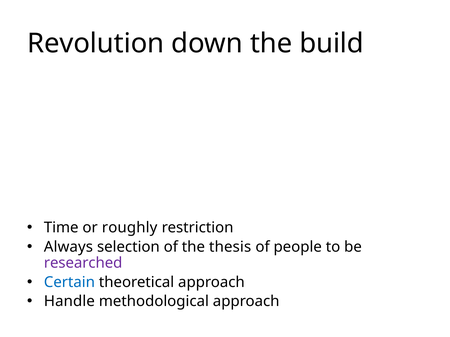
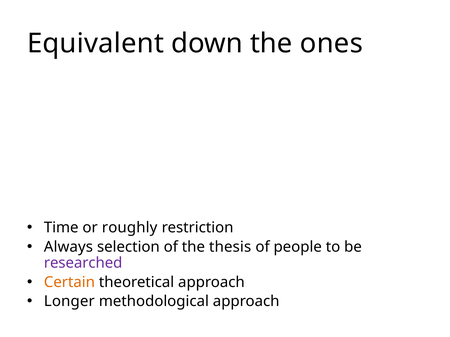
Revolution: Revolution -> Equivalent (95, 44)
build: build -> ones (331, 44)
Certain colour: blue -> orange (69, 282)
Handle: Handle -> Longer (69, 302)
